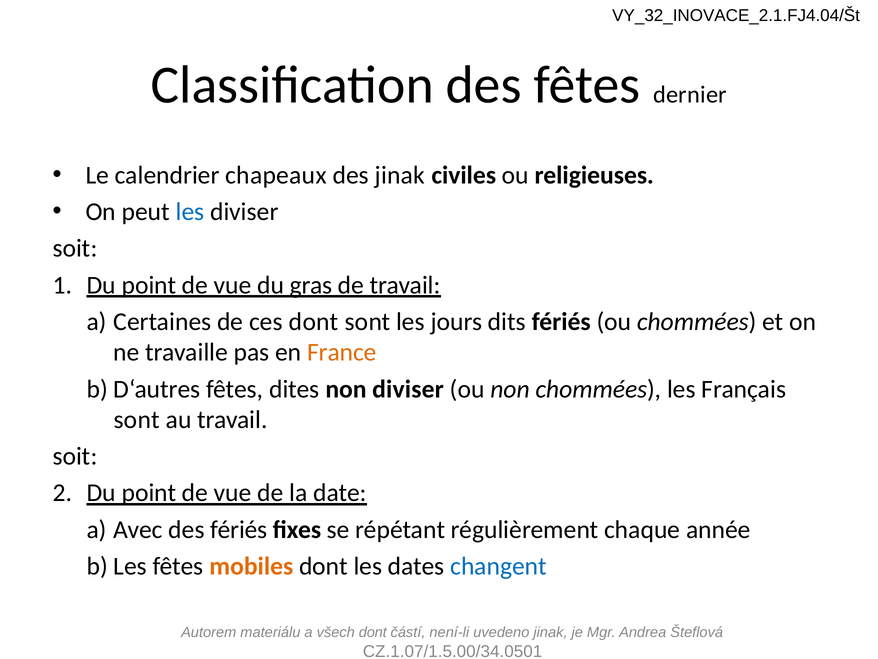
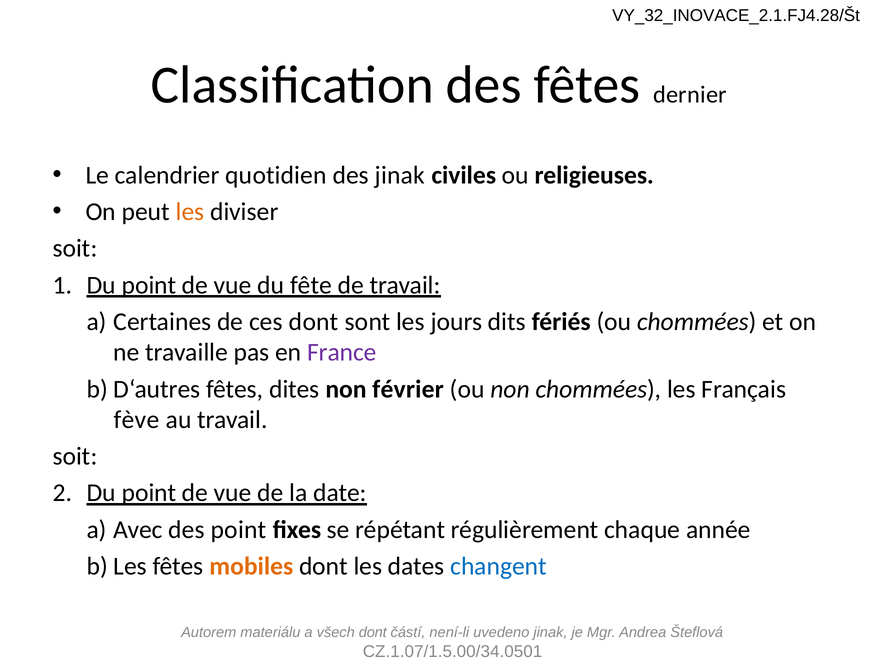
VY_32_INOVACE_2.1.FJ4.04/Št: VY_32_INOVACE_2.1.FJ4.04/Št -> VY_32_INOVACE_2.1.FJ4.28/Št (736, 16)
chapeaux: chapeaux -> quotidien (276, 175)
les colour: blue -> orange (190, 212)
gras: gras -> fête (311, 285)
France colour: orange -> purple (342, 352)
non diviser: diviser -> février (408, 389)
sont: sont -> fève (137, 420)
des fériés: fériés -> point (239, 529)
